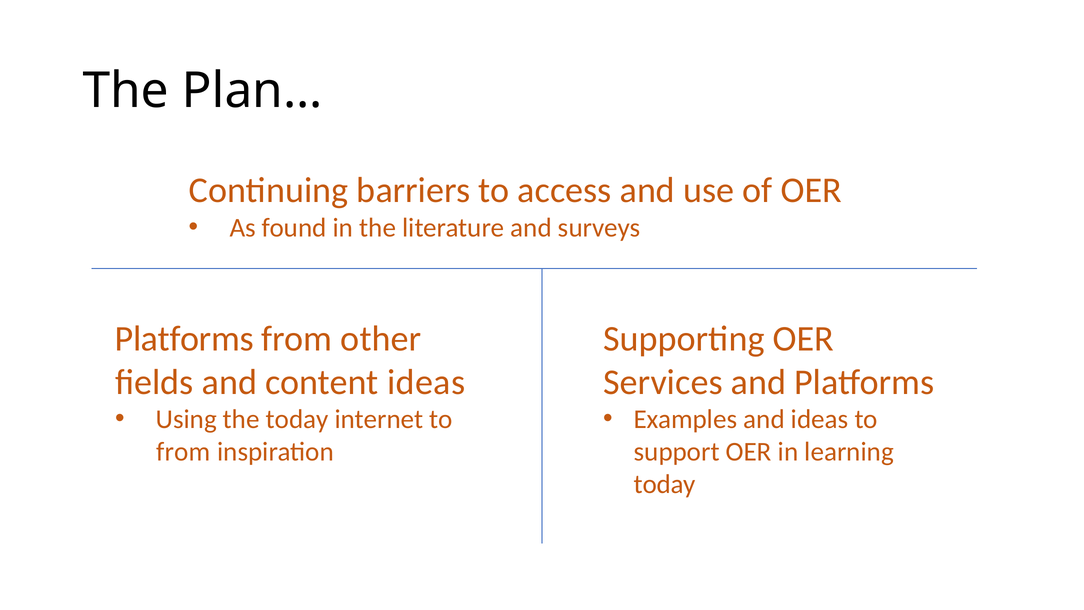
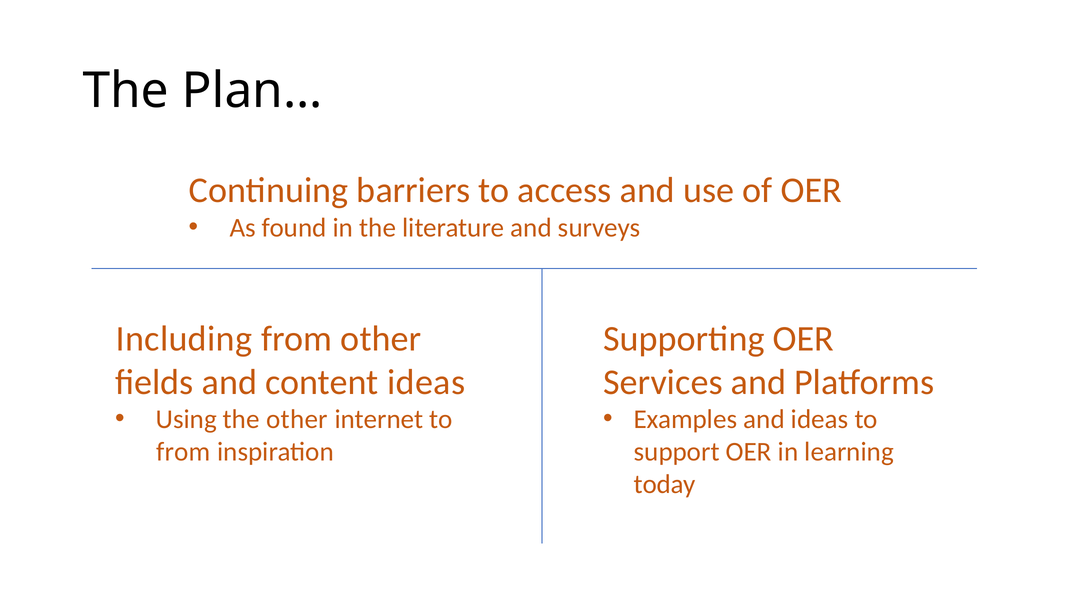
Platforms: Platforms -> Including (184, 339)
the today: today -> other (297, 419)
